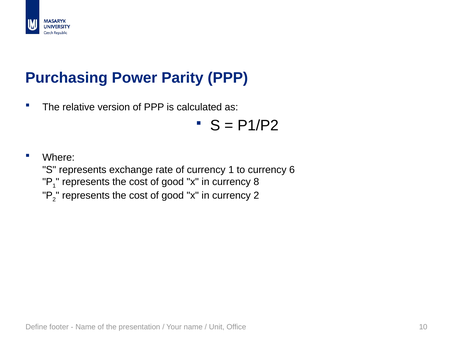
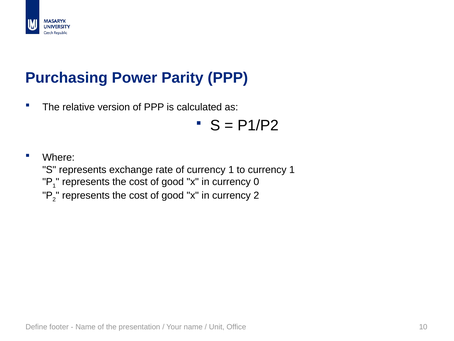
to currency 6: 6 -> 1 (292, 169)
8: 8 -> 0 (256, 182)
